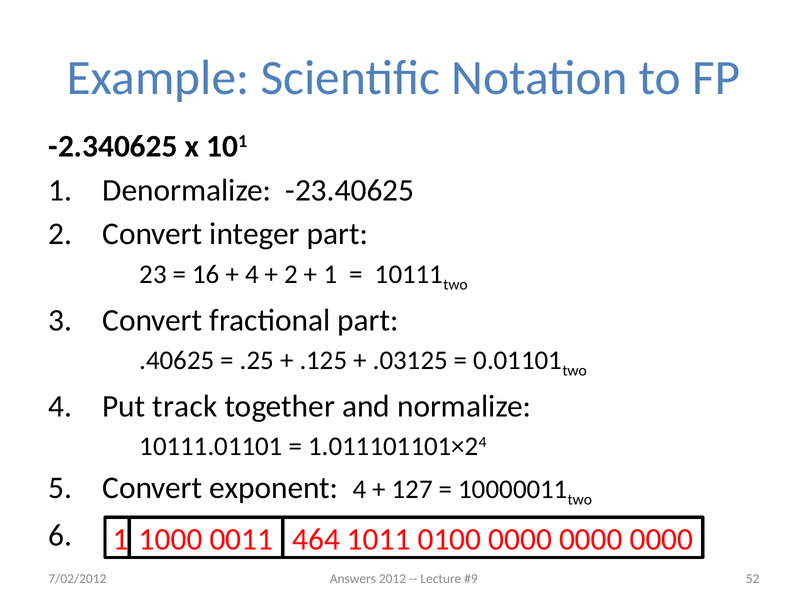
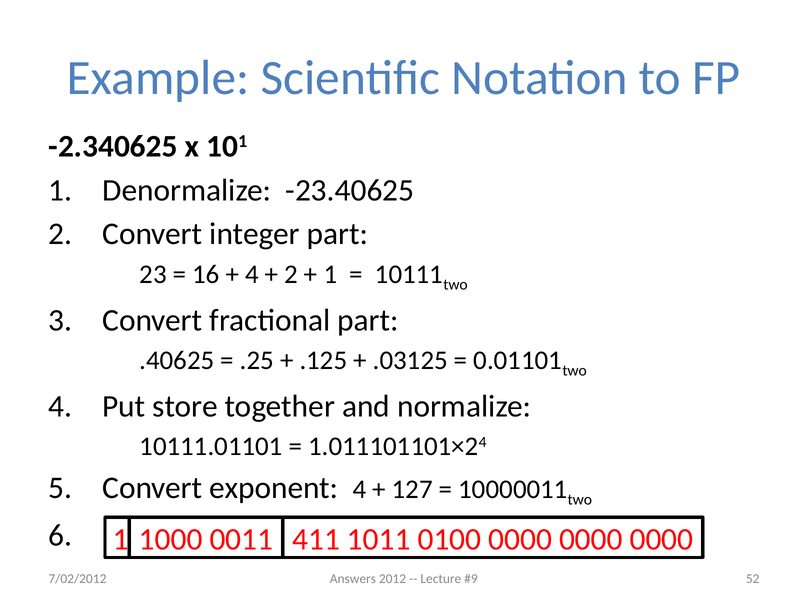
track: track -> store (185, 406)
464: 464 -> 411 (316, 539)
